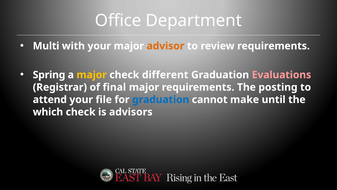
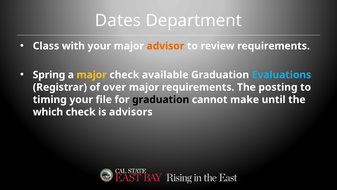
Office: Office -> Dates (118, 21)
Multi: Multi -> Class (46, 46)
different: different -> available (165, 75)
Evaluations colour: pink -> light blue (281, 75)
final: final -> over (114, 87)
attend: attend -> timing (50, 99)
graduation colour: blue -> black (161, 99)
